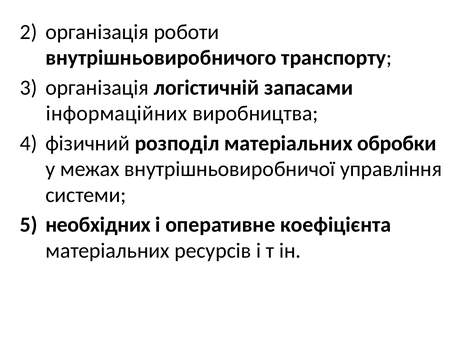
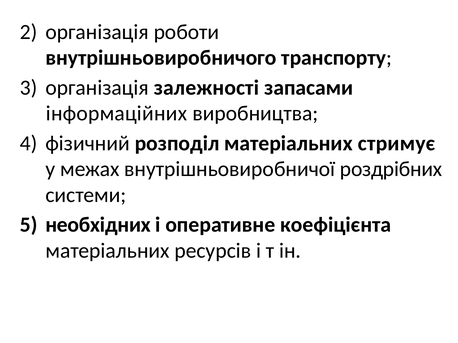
логістичній: логістичній -> залежності (206, 88)
обробки: обробки -> стримує (397, 143)
управління: управління -> роздрібних (391, 169)
